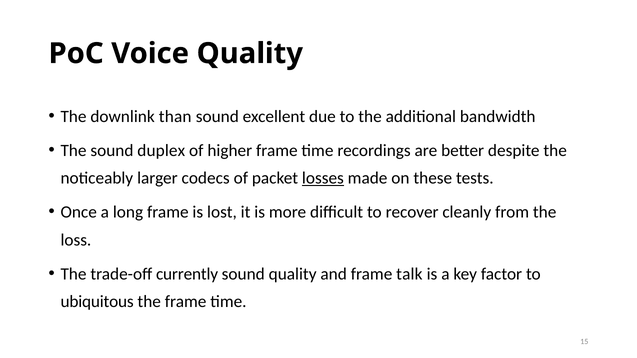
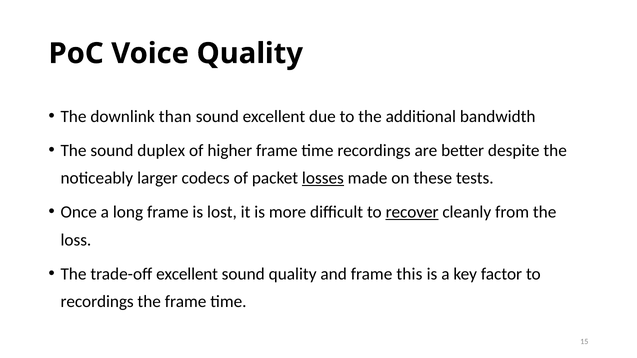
recover underline: none -> present (412, 212)
trade-off currently: currently -> excellent (187, 274)
talk: talk -> this (409, 274)
ubiquitous: ubiquitous -> recordings (97, 302)
